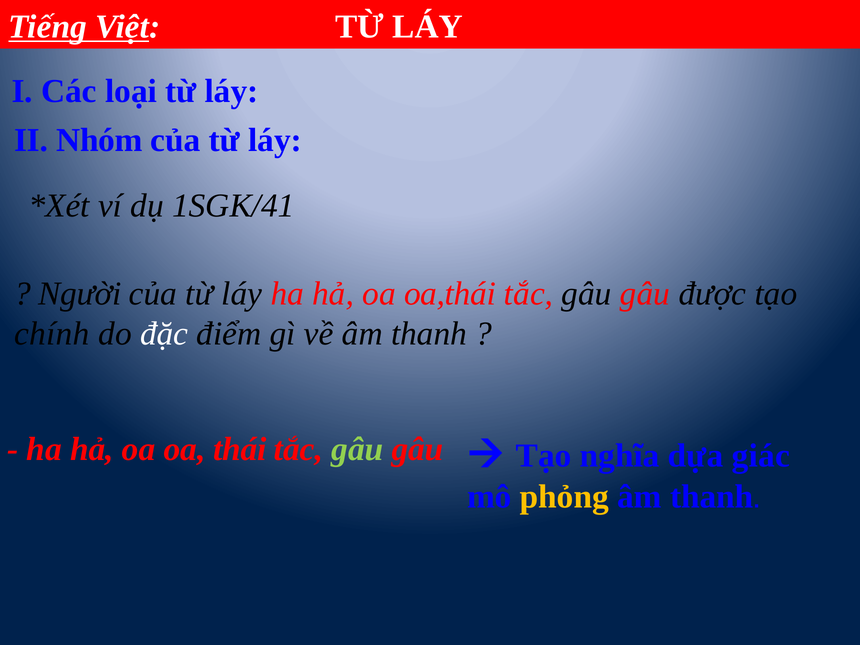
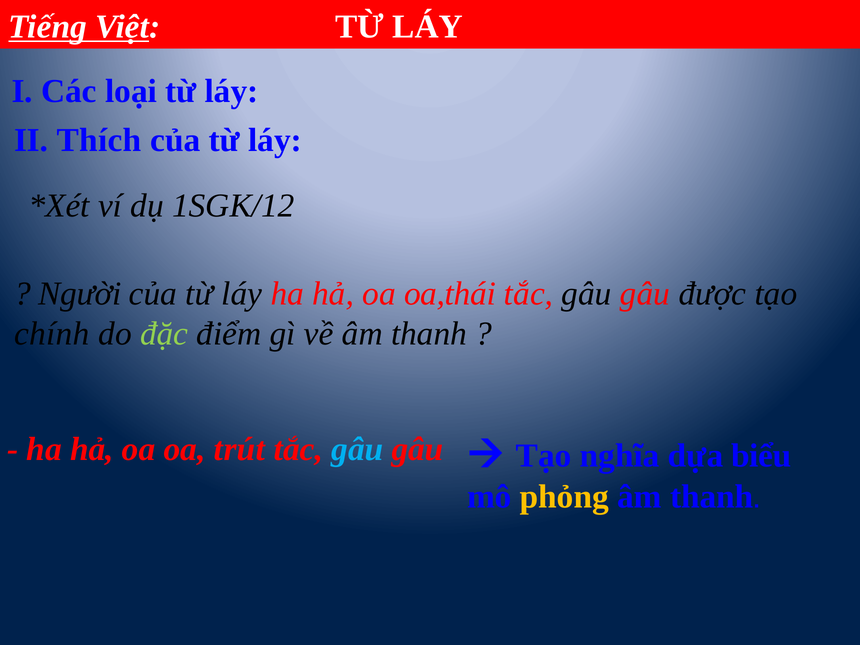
Nhóm: Nhóm -> Thích (99, 140)
1SGK/41: 1SGK/41 -> 1SGK/12 (233, 206)
đặc colour: white -> light green (164, 334)
thái: thái -> trút (240, 449)
gâu colour: light green -> light blue (357, 449)
giác: giác -> biểu (761, 456)
